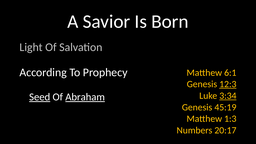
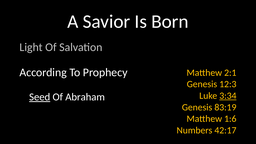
6:1: 6:1 -> 2:1 (230, 73)
12:3 underline: present -> none (228, 84)
Abraham underline: present -> none (85, 97)
45:19: 45:19 -> 83:19 (225, 107)
1:3: 1:3 -> 1:6 (230, 119)
20:17: 20:17 -> 42:17 (225, 130)
